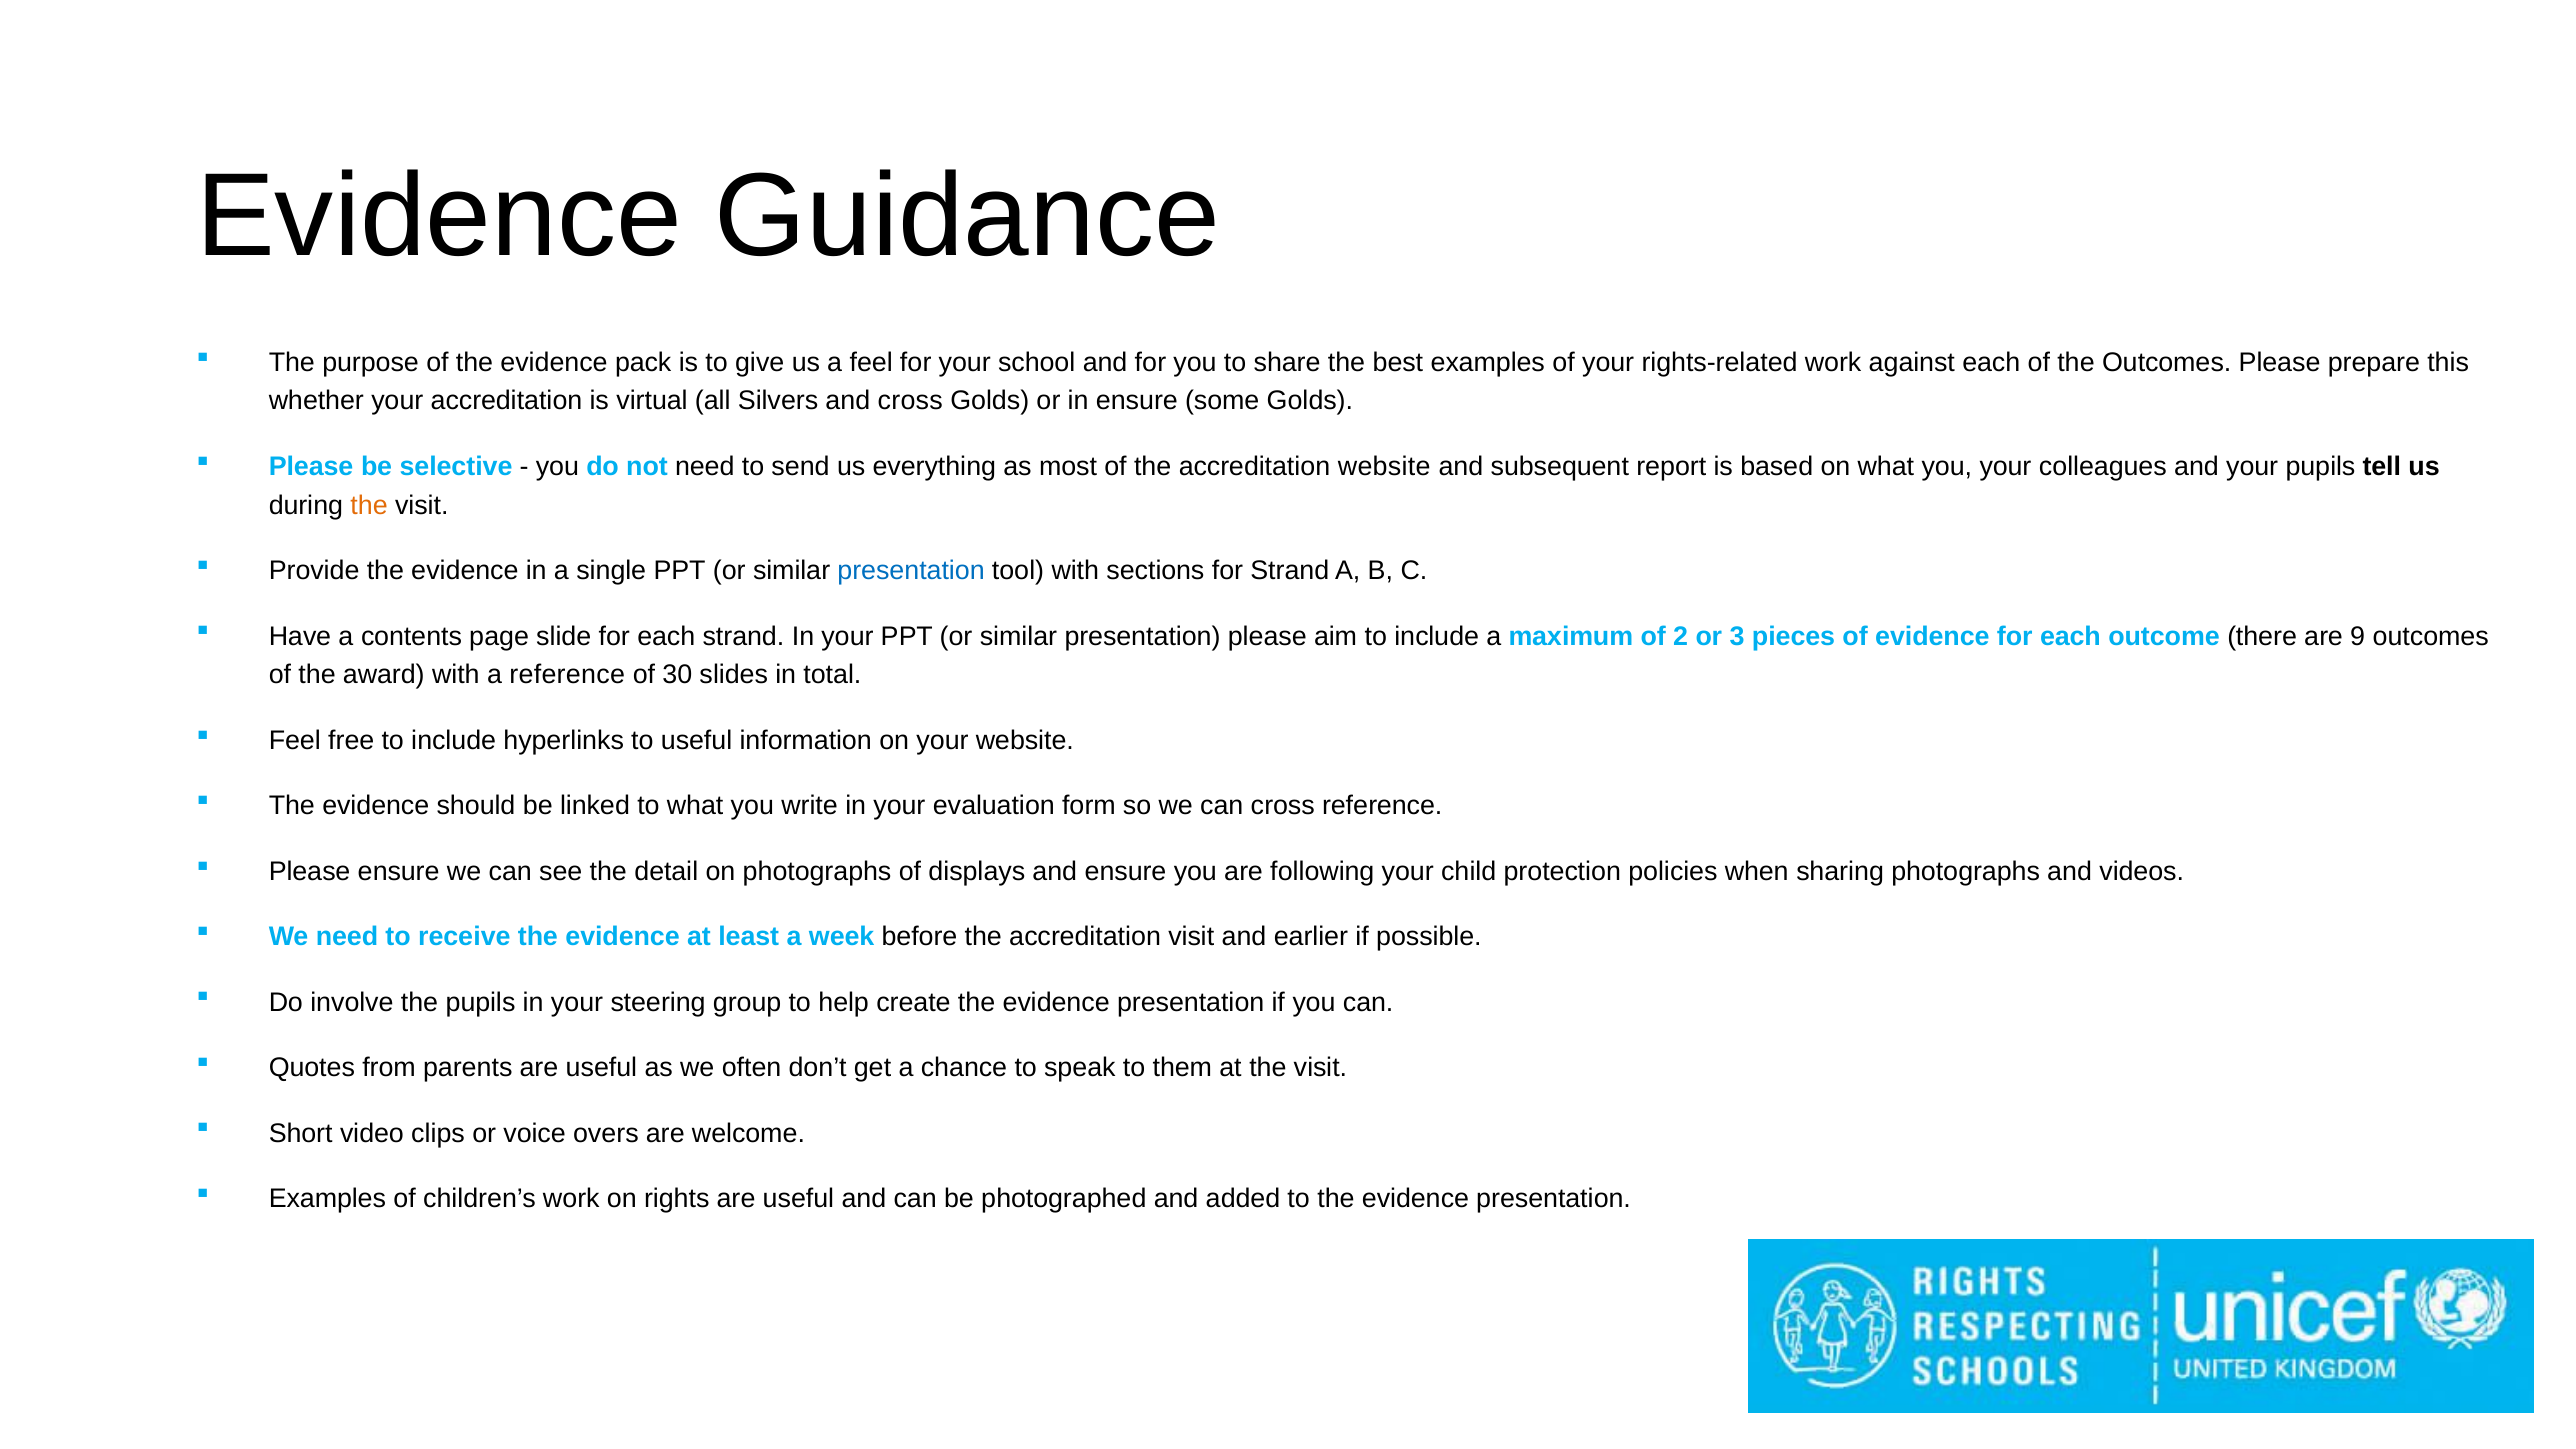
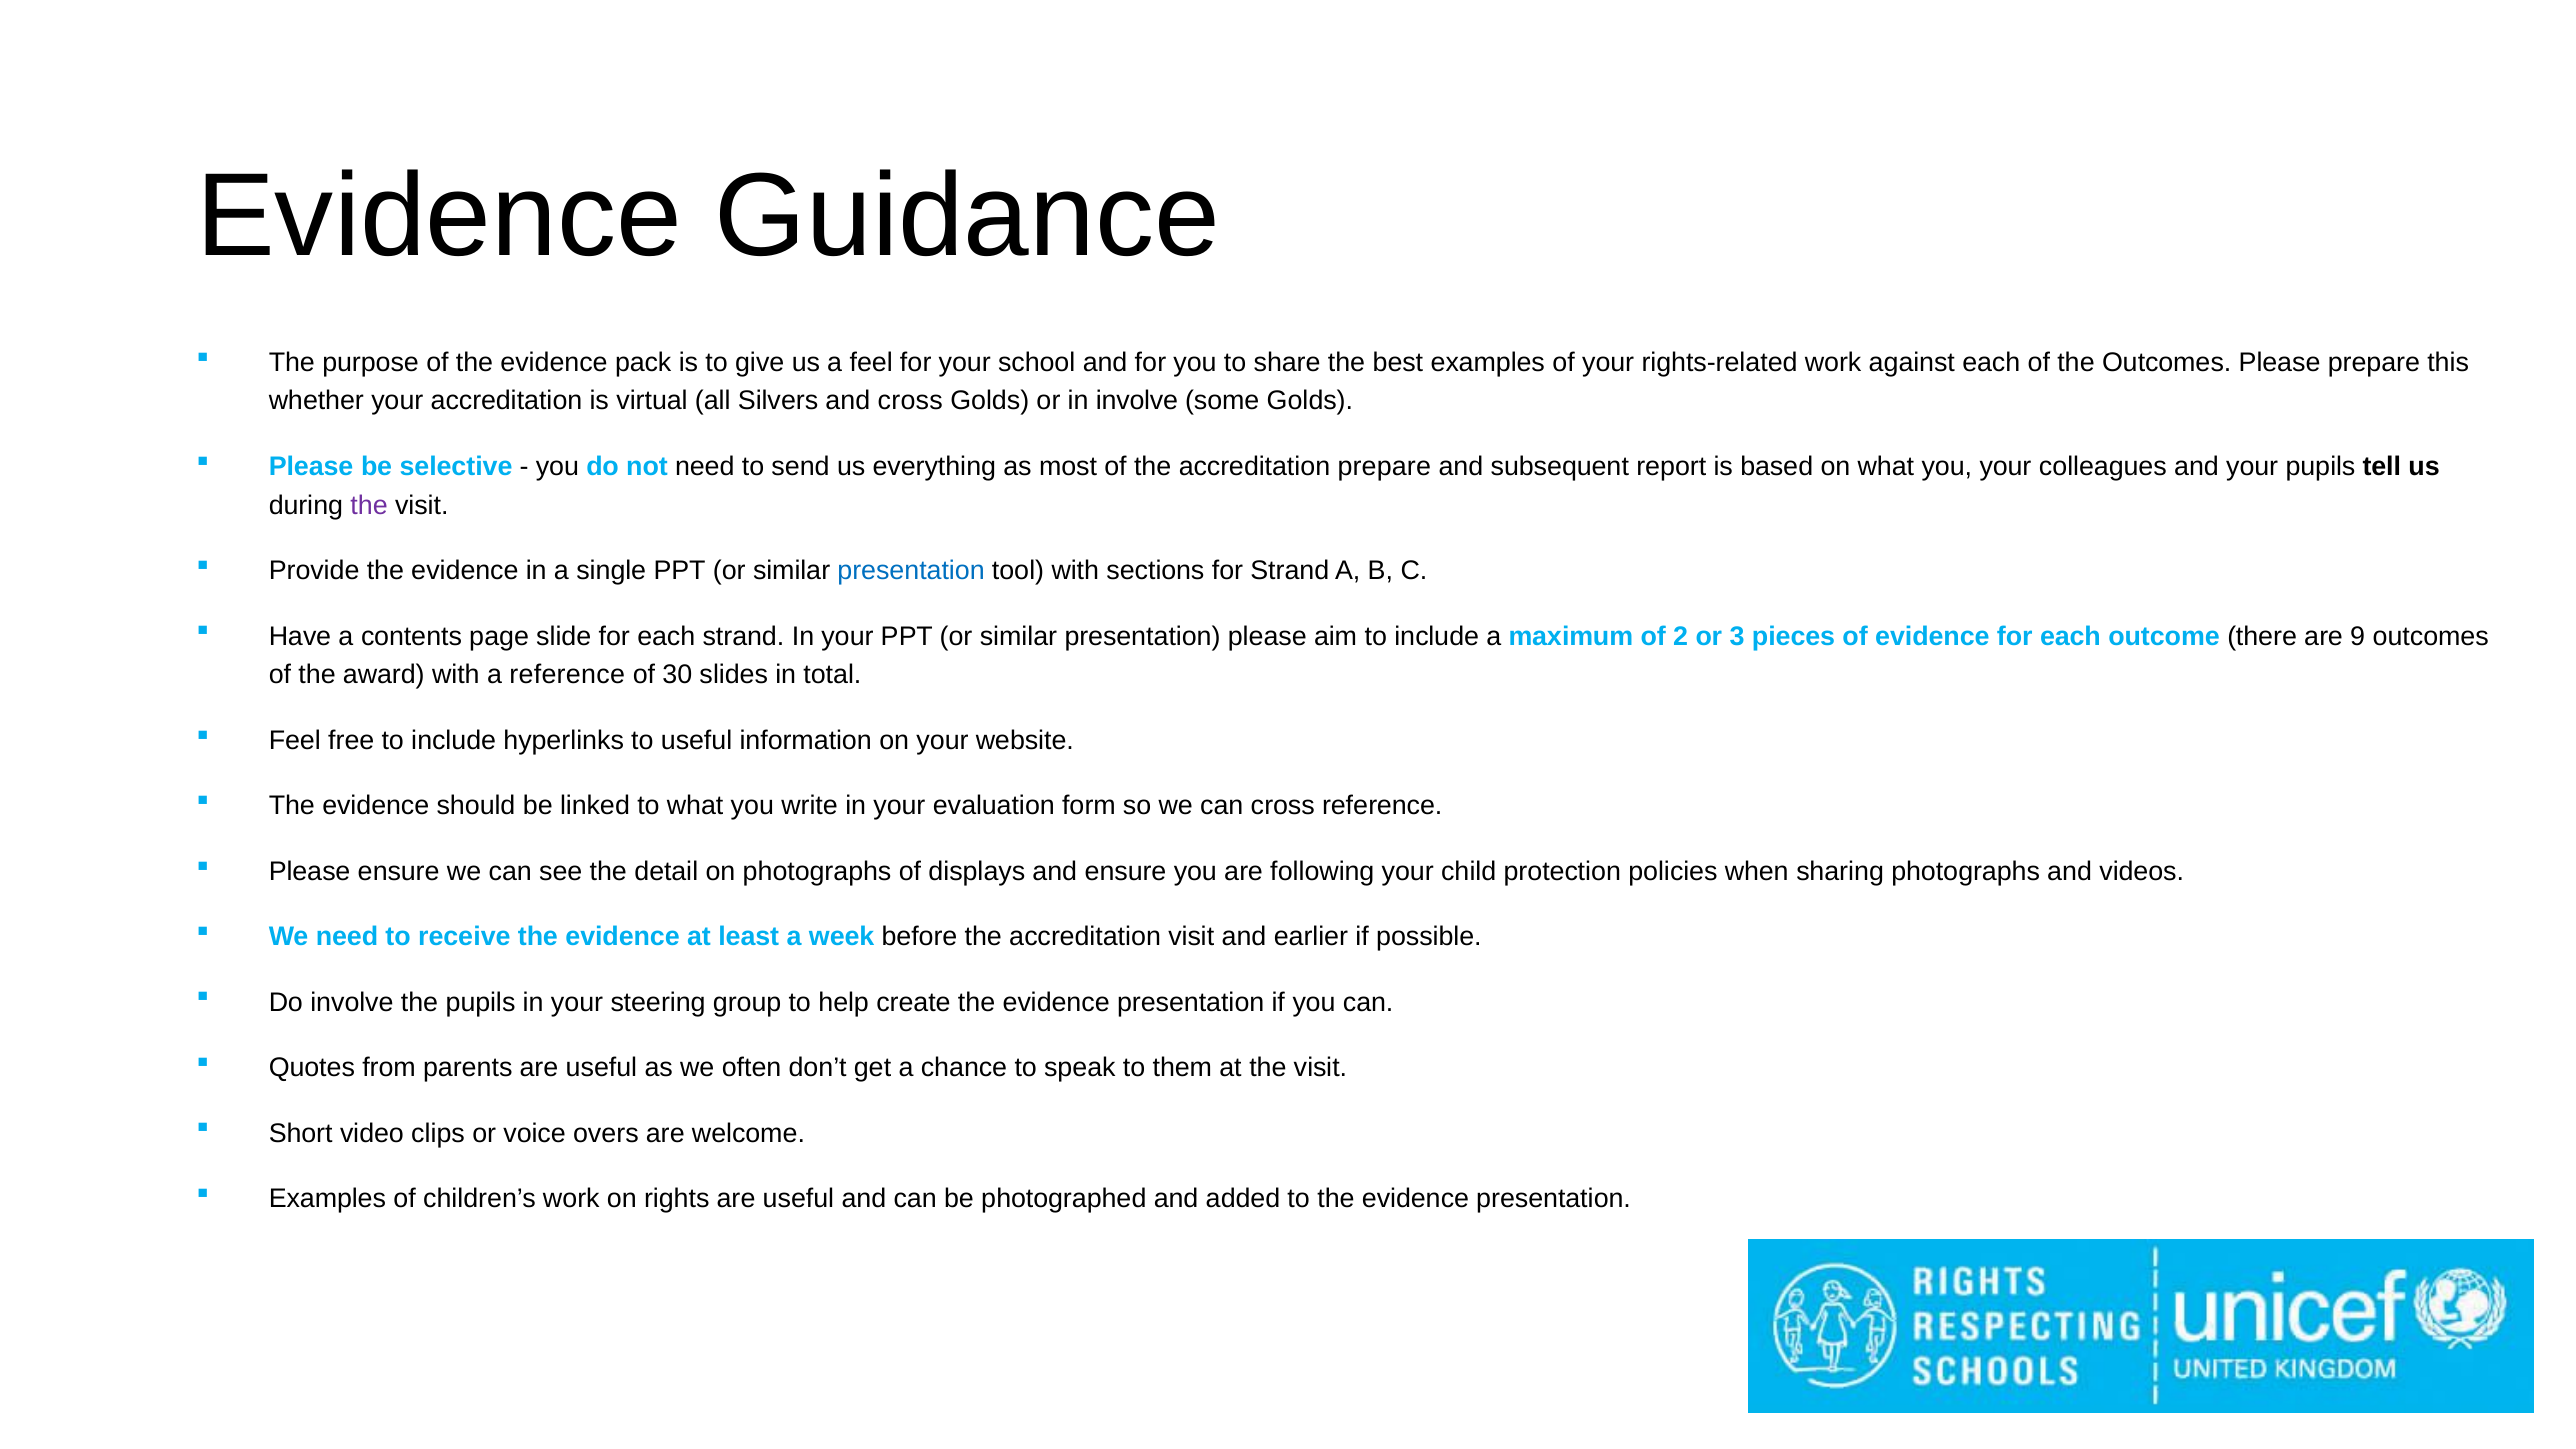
in ensure: ensure -> involve (1137, 401)
accreditation website: website -> prepare (1384, 467)
the colour: orange -> purple (369, 505)
